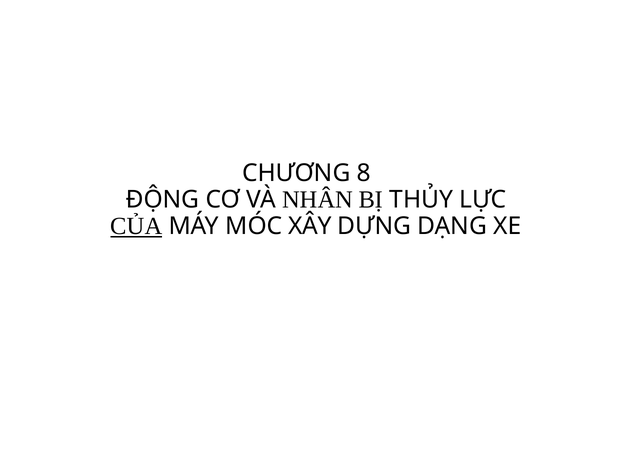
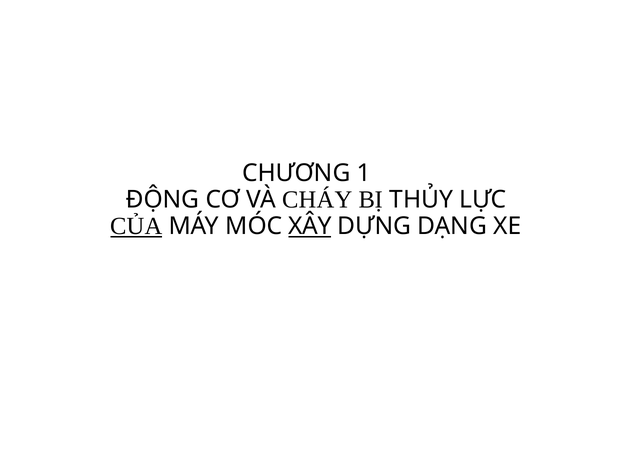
8: 8 -> 1 (364, 173)
NHÂN: NHÂN -> CHÁY (317, 199)
XÂY underline: none -> present (310, 226)
